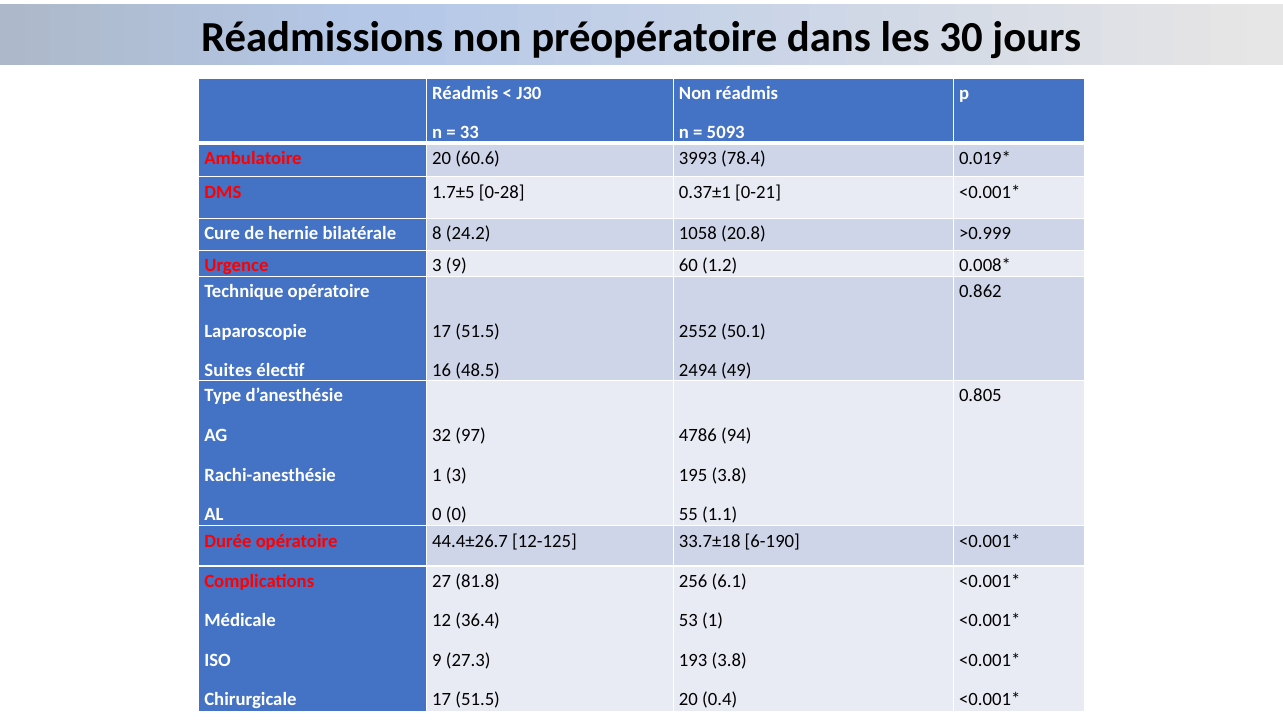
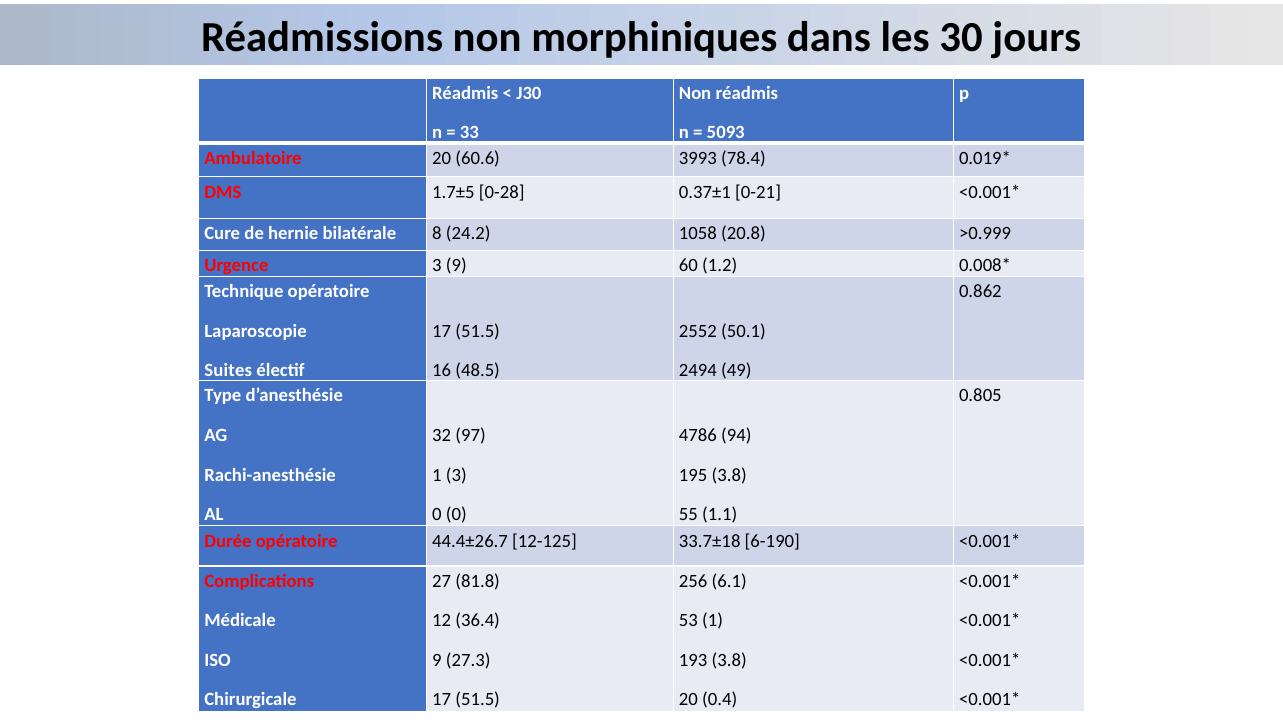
préopératoire: préopératoire -> morphiniques (654, 37)
